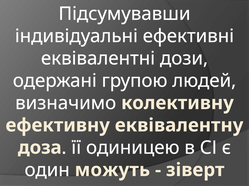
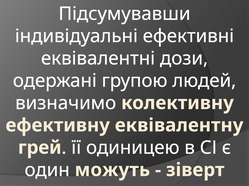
доза: доза -> грей (40, 148)
